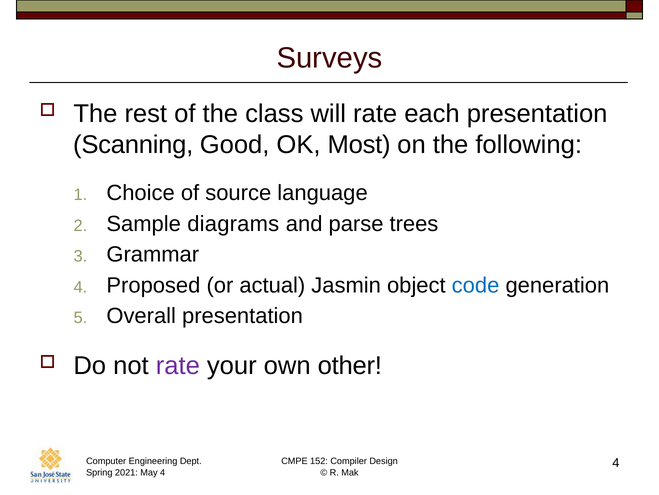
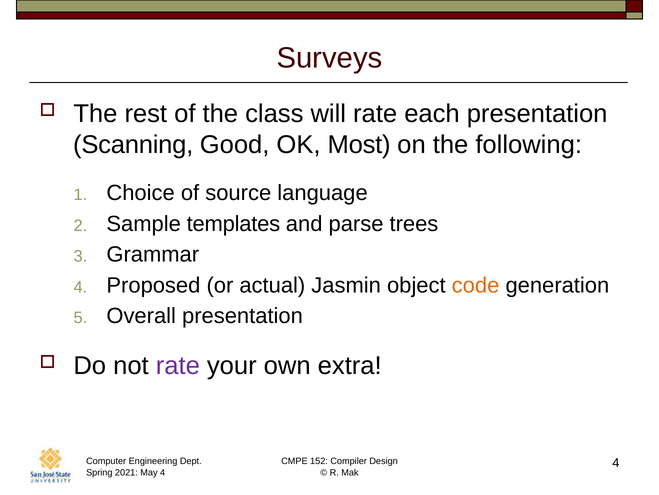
diagrams: diagrams -> templates (233, 223)
code colour: blue -> orange (476, 285)
other: other -> extra (350, 365)
